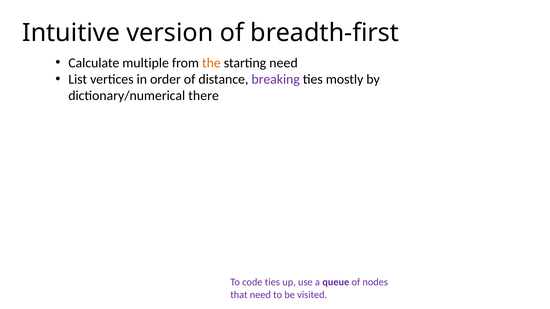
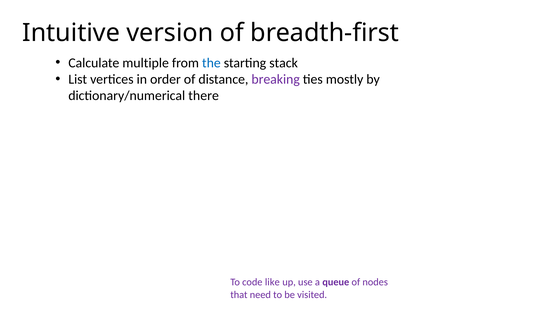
the colour: orange -> blue (211, 63)
starting need: need -> stack (284, 63)
code ties: ties -> like (272, 283)
